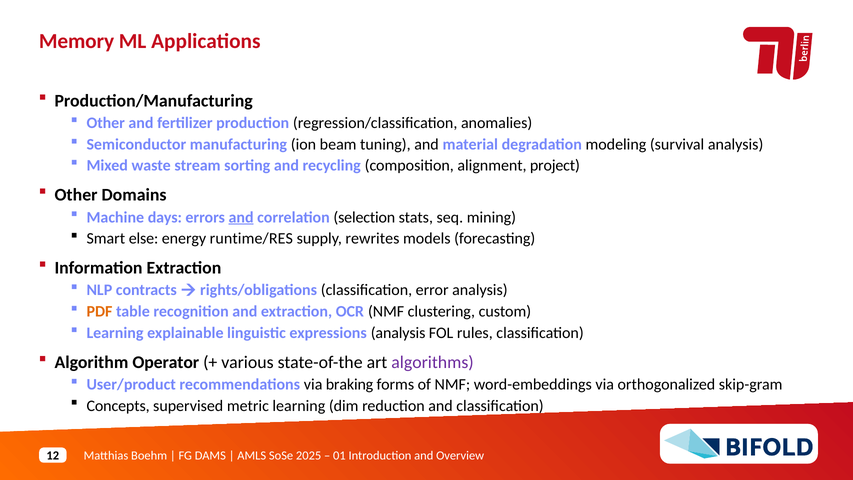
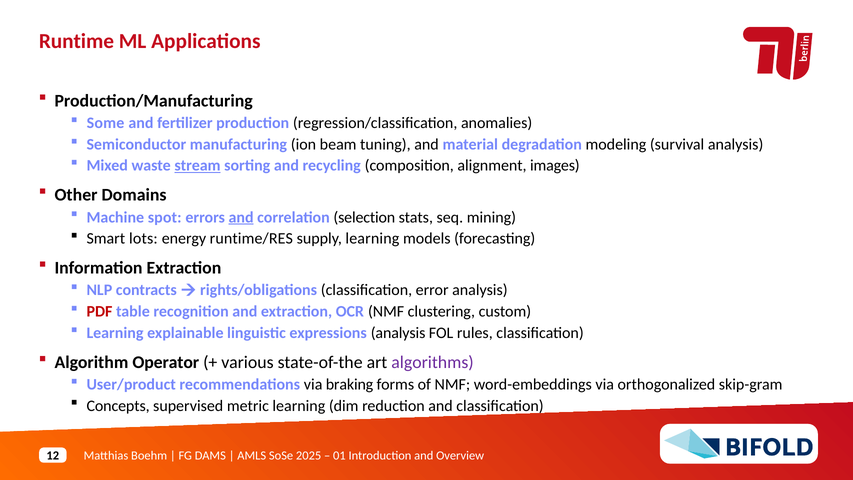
Memory: Memory -> Runtime (76, 41)
Other: Other -> Some (106, 123)
stream underline: none -> present (197, 166)
project: project -> images (555, 166)
days: days -> spot (165, 217)
else: else -> lots (143, 239)
supply rewrites: rewrites -> learning (372, 239)
PDF colour: orange -> red (99, 311)
